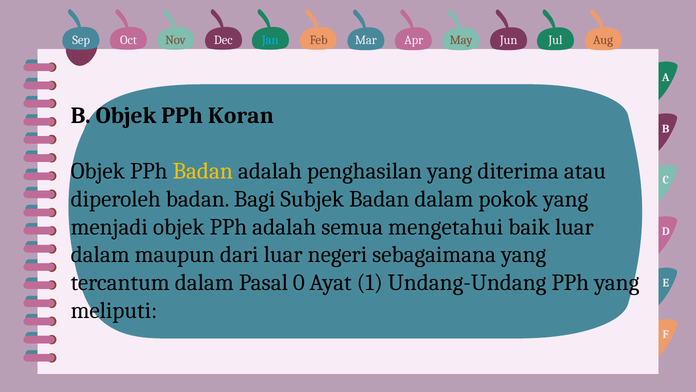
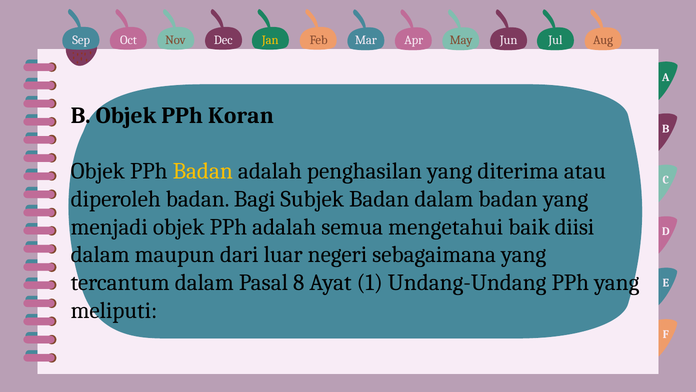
Jan colour: light blue -> yellow (270, 40)
dalam pokok: pokok -> badan (508, 199)
baik luar: luar -> diisi (574, 227)
0: 0 -> 8 (299, 282)
